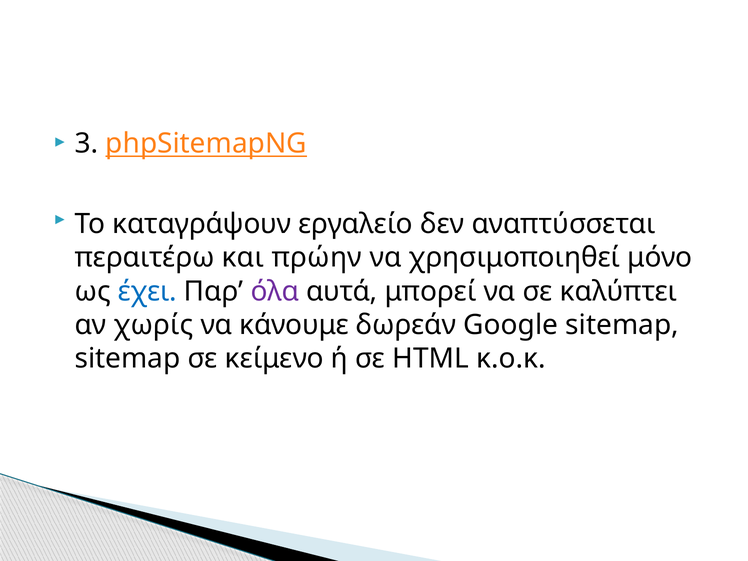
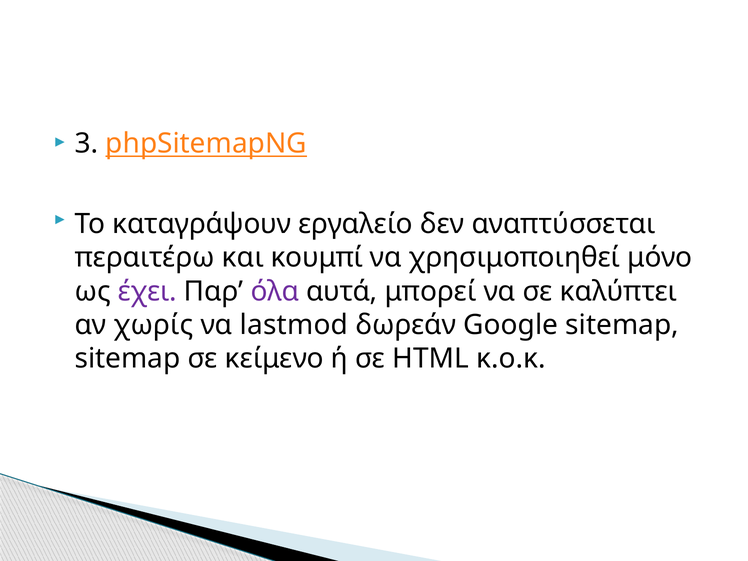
πρώην: πρώην -> κουμπί (317, 258)
έχει colour: blue -> purple (147, 291)
κάνουμε: κάνουμε -> lastmod (294, 325)
